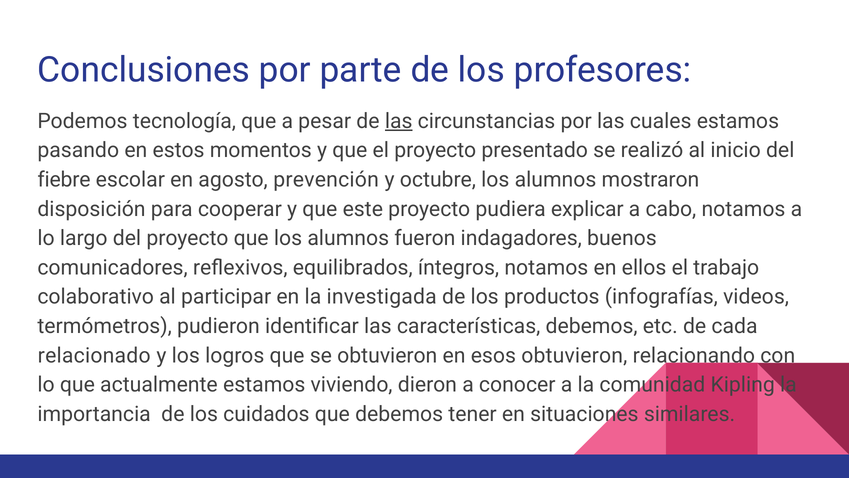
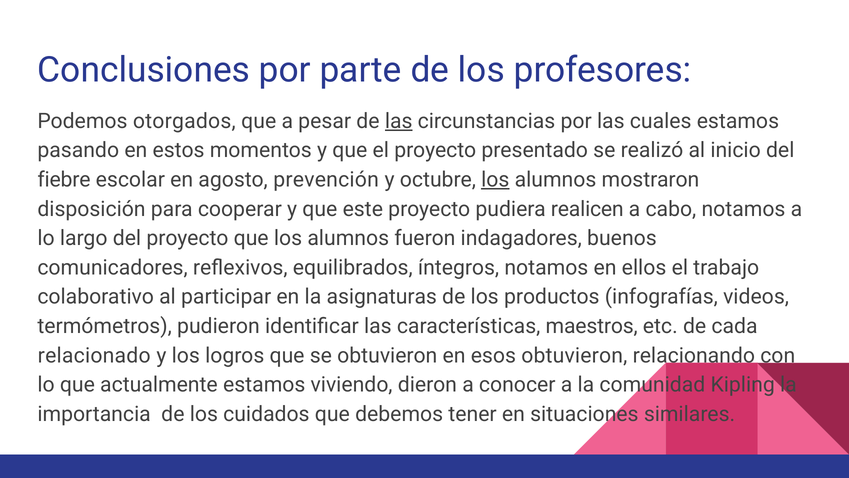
tecnología: tecnología -> otorgados (184, 121)
los underline: none -> present (495, 180)
explicar: explicar -> realicen (587, 209)
investigada: investigada -> asignaturas (382, 297)
características debemos: debemos -> maestros (592, 326)
